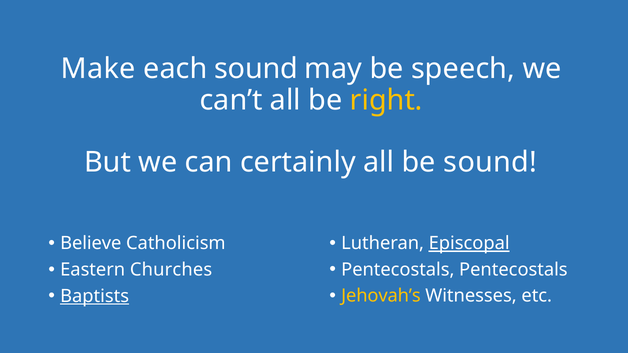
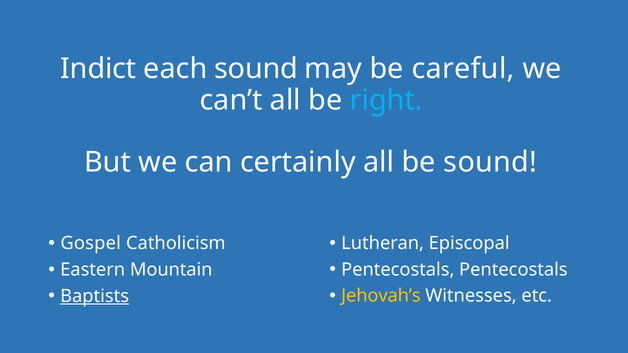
Make: Make -> Indict (98, 69)
speech: speech -> careful (463, 69)
right colour: yellow -> light blue (386, 100)
Believe: Believe -> Gospel (91, 244)
Episcopal underline: present -> none (469, 244)
Churches: Churches -> Mountain (171, 270)
